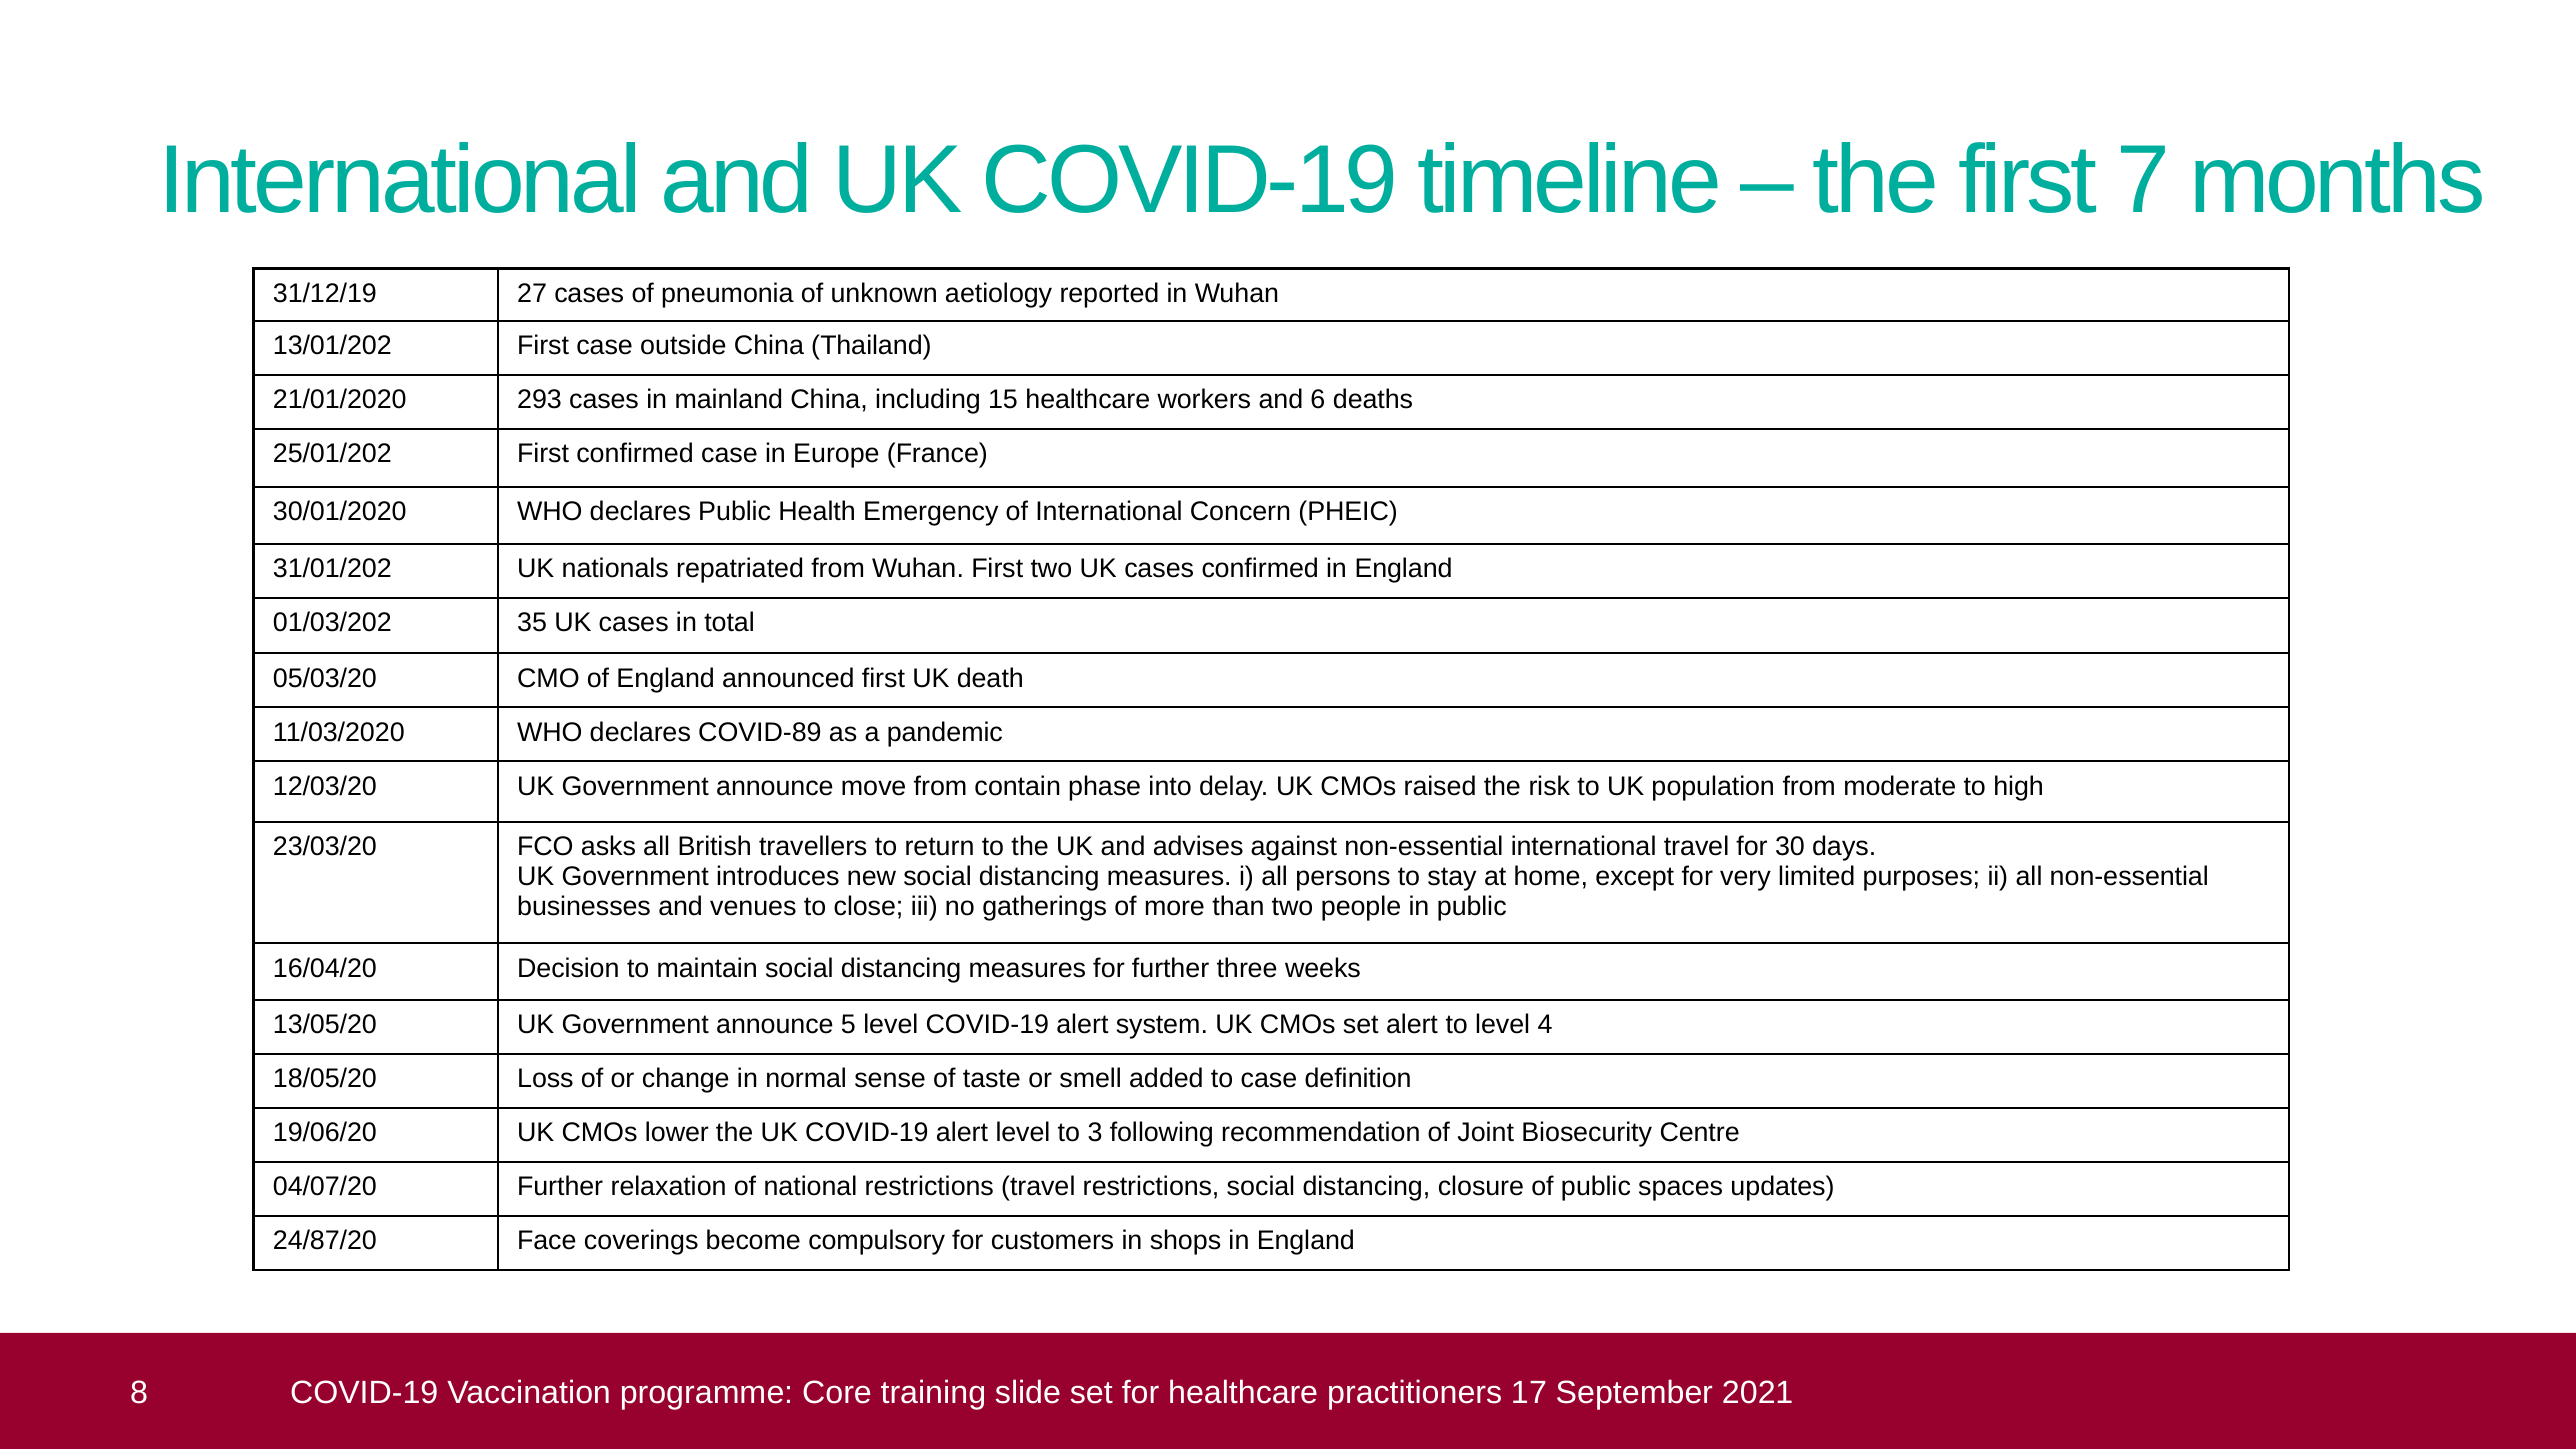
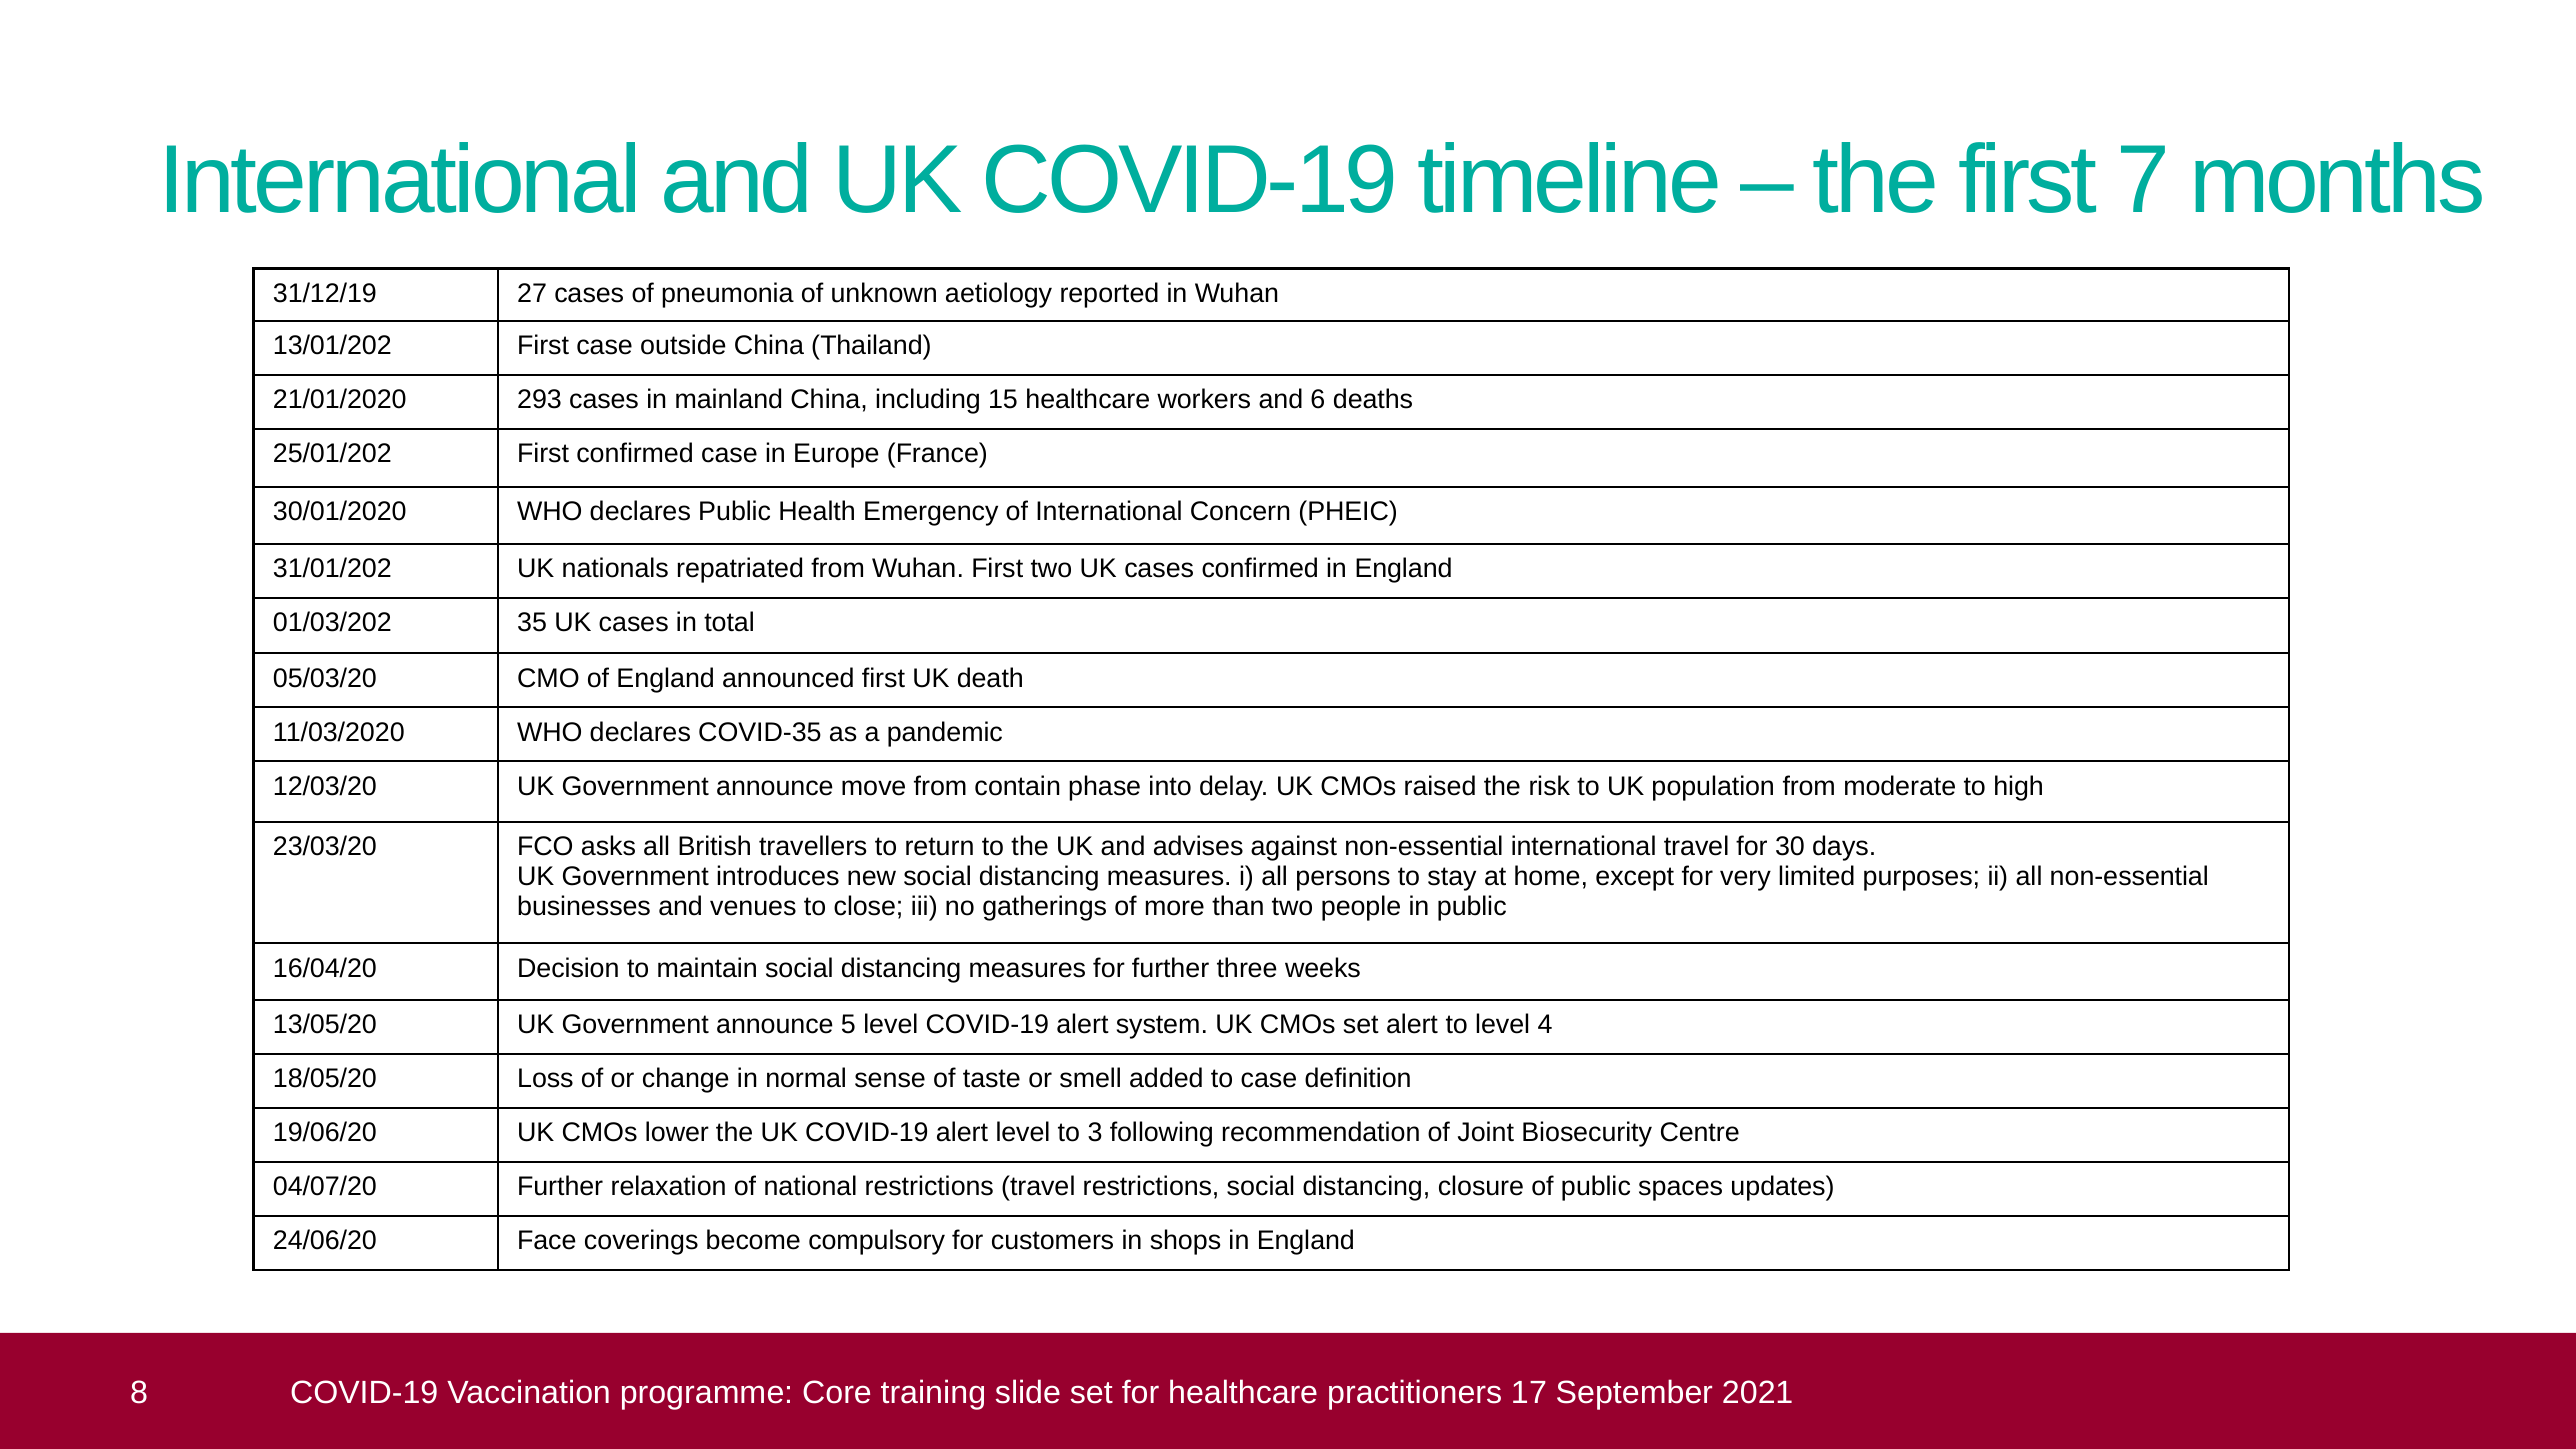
COVID-89: COVID-89 -> COVID-35 (760, 732)
24/87/20: 24/87/20 -> 24/06/20 (325, 1241)
